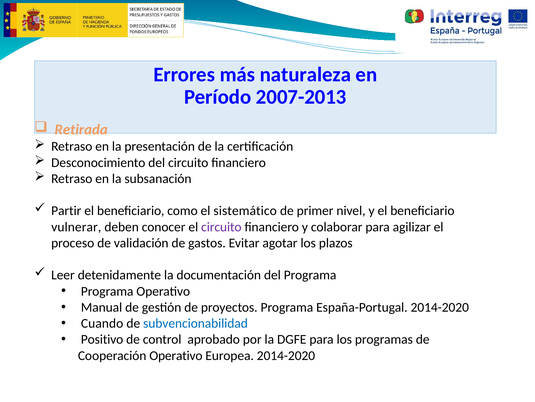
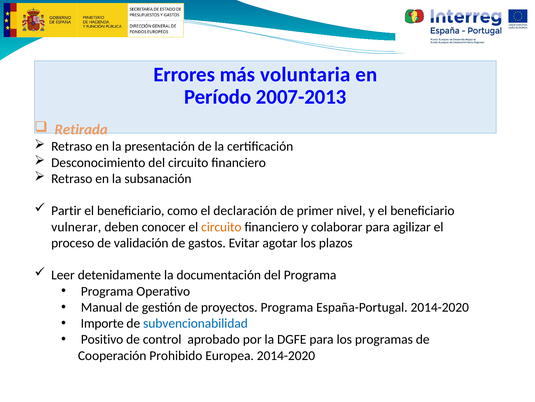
naturaleza: naturaleza -> voluntaria (305, 74)
sistemático: sistemático -> declaración (245, 210)
circuito colour: purple -> orange (221, 227)
Cuando: Cuando -> Importe (102, 323)
Cooperación Operativo: Operativo -> Prohibido (176, 355)
